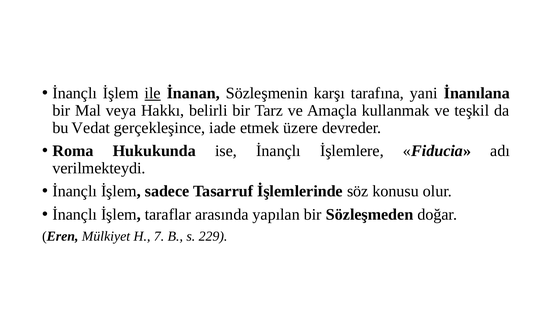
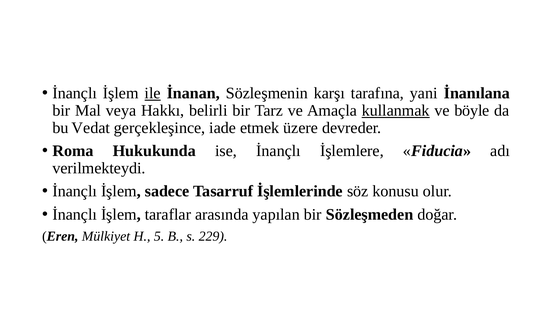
kullanmak underline: none -> present (396, 111)
teşkil: teşkil -> böyle (472, 111)
7: 7 -> 5 (159, 237)
